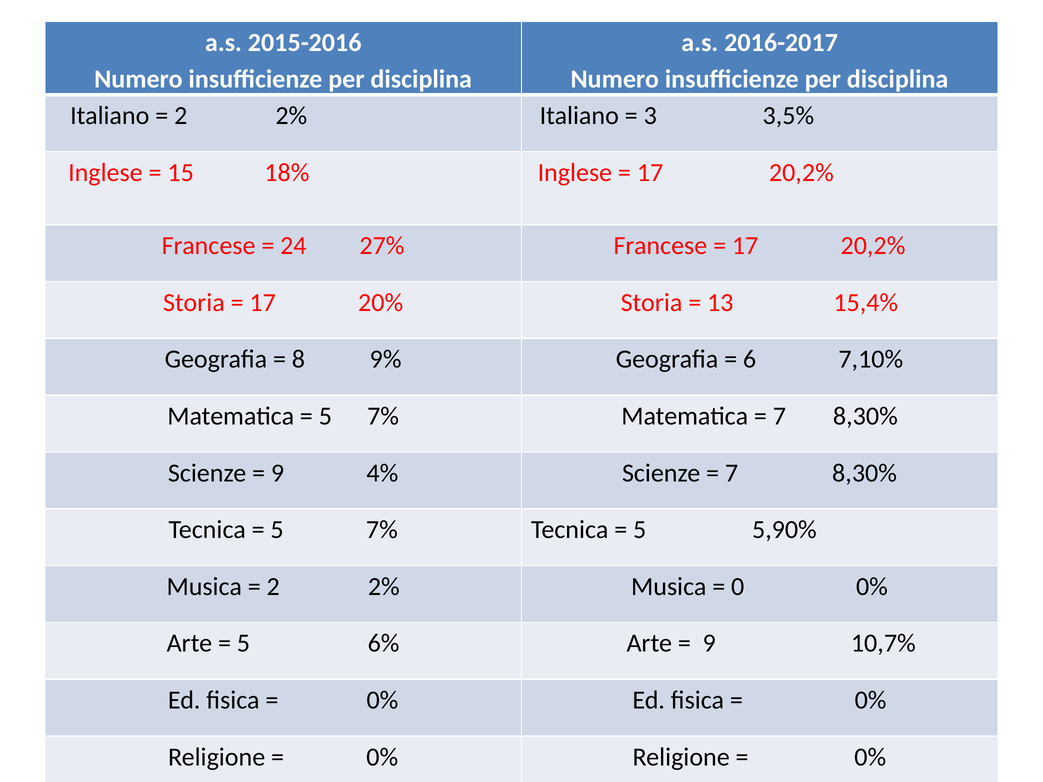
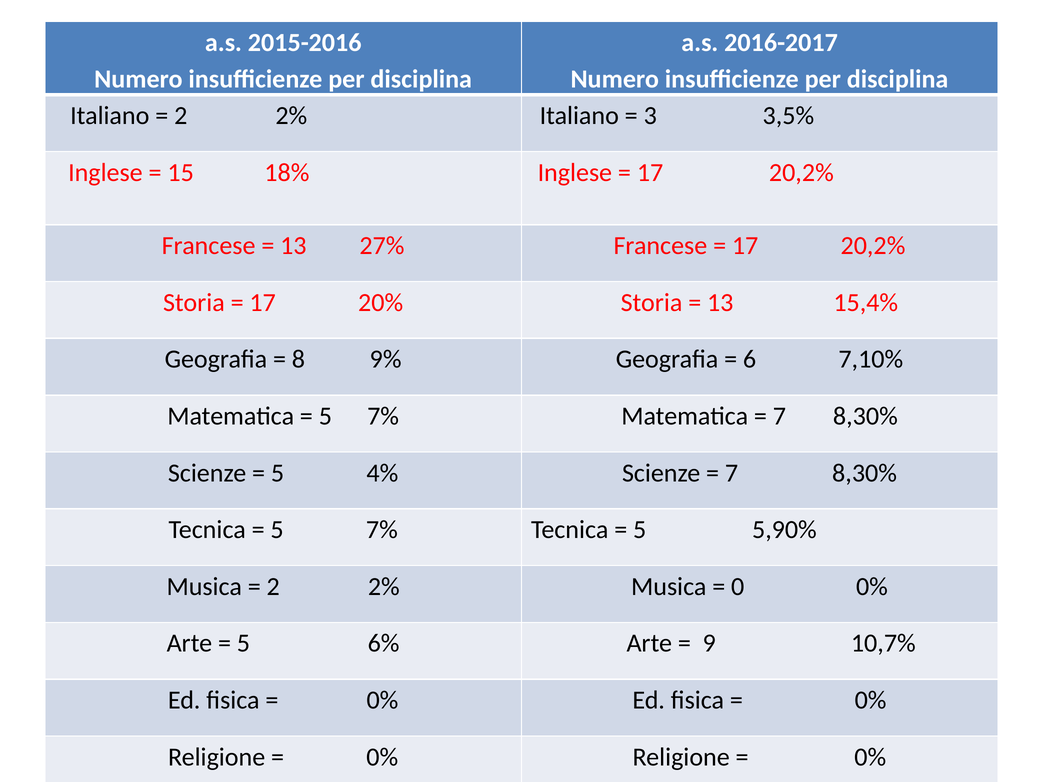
24: 24 -> 13 (293, 246)
9: 9 -> 5 (278, 473)
